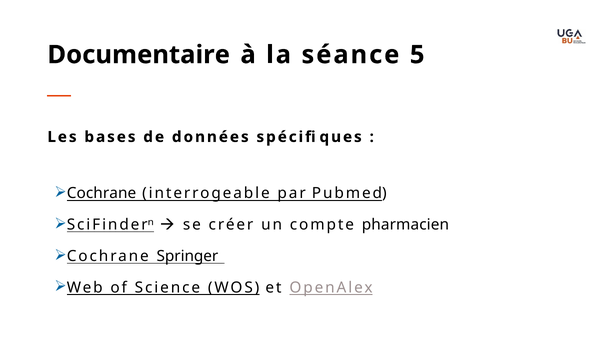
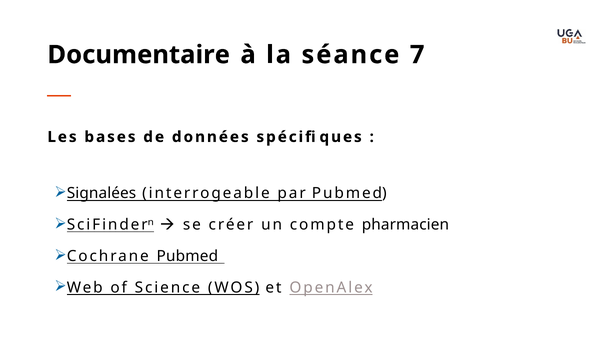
5: 5 -> 7 (417, 55)
Cochrane: Cochrane -> Signalées (102, 194)
Cochrane Springer: Springer -> Pubmed (187, 256)
